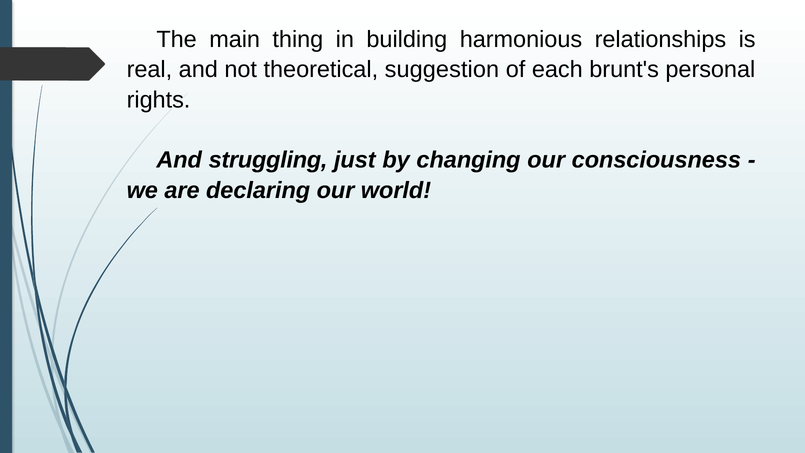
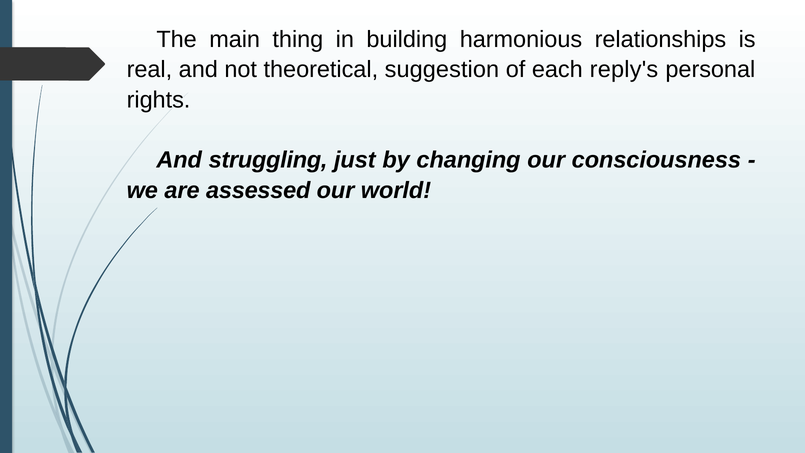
brunt's: brunt's -> reply's (624, 70)
declaring: declaring -> assessed (258, 190)
